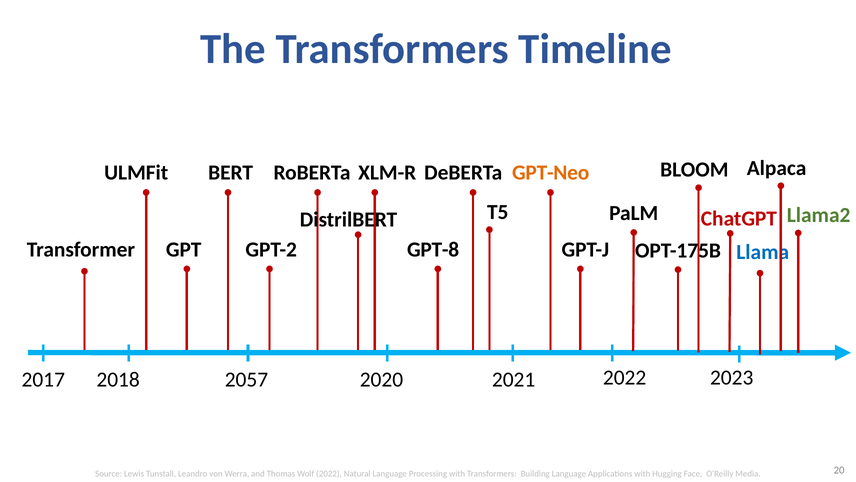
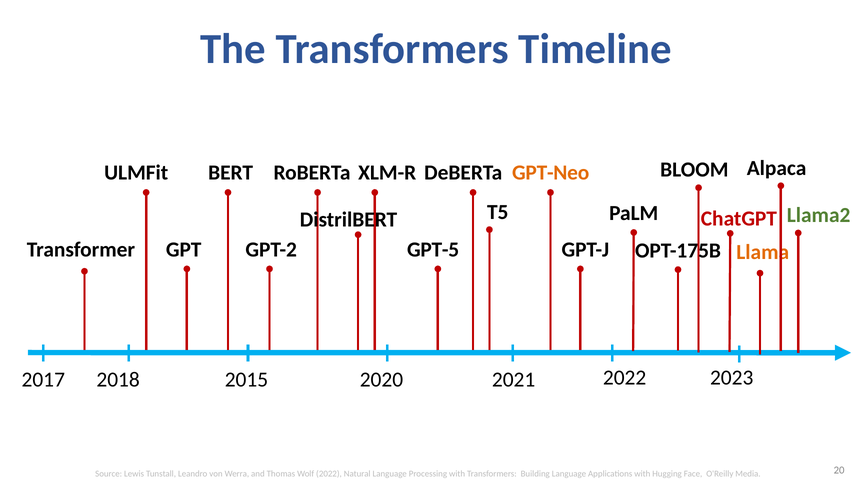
GPT-8: GPT-8 -> GPT-5 (433, 249)
Llama colour: blue -> orange (763, 252)
2057: 2057 -> 2015 (246, 379)
